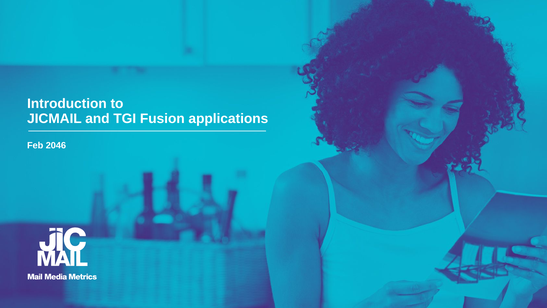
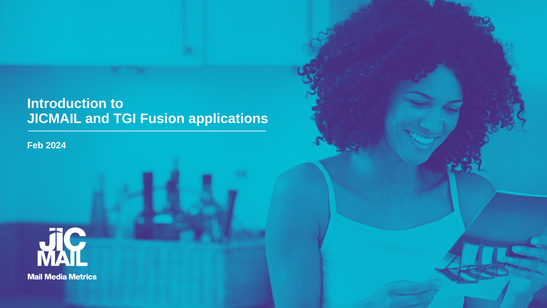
2046: 2046 -> 2024 (56, 145)
